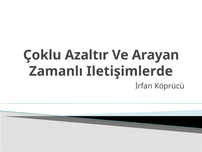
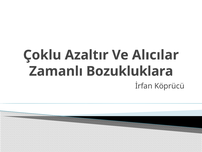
Arayan: Arayan -> Alıcılar (155, 55)
Iletişimlerde: Iletişimlerde -> Bozukluklara (130, 71)
